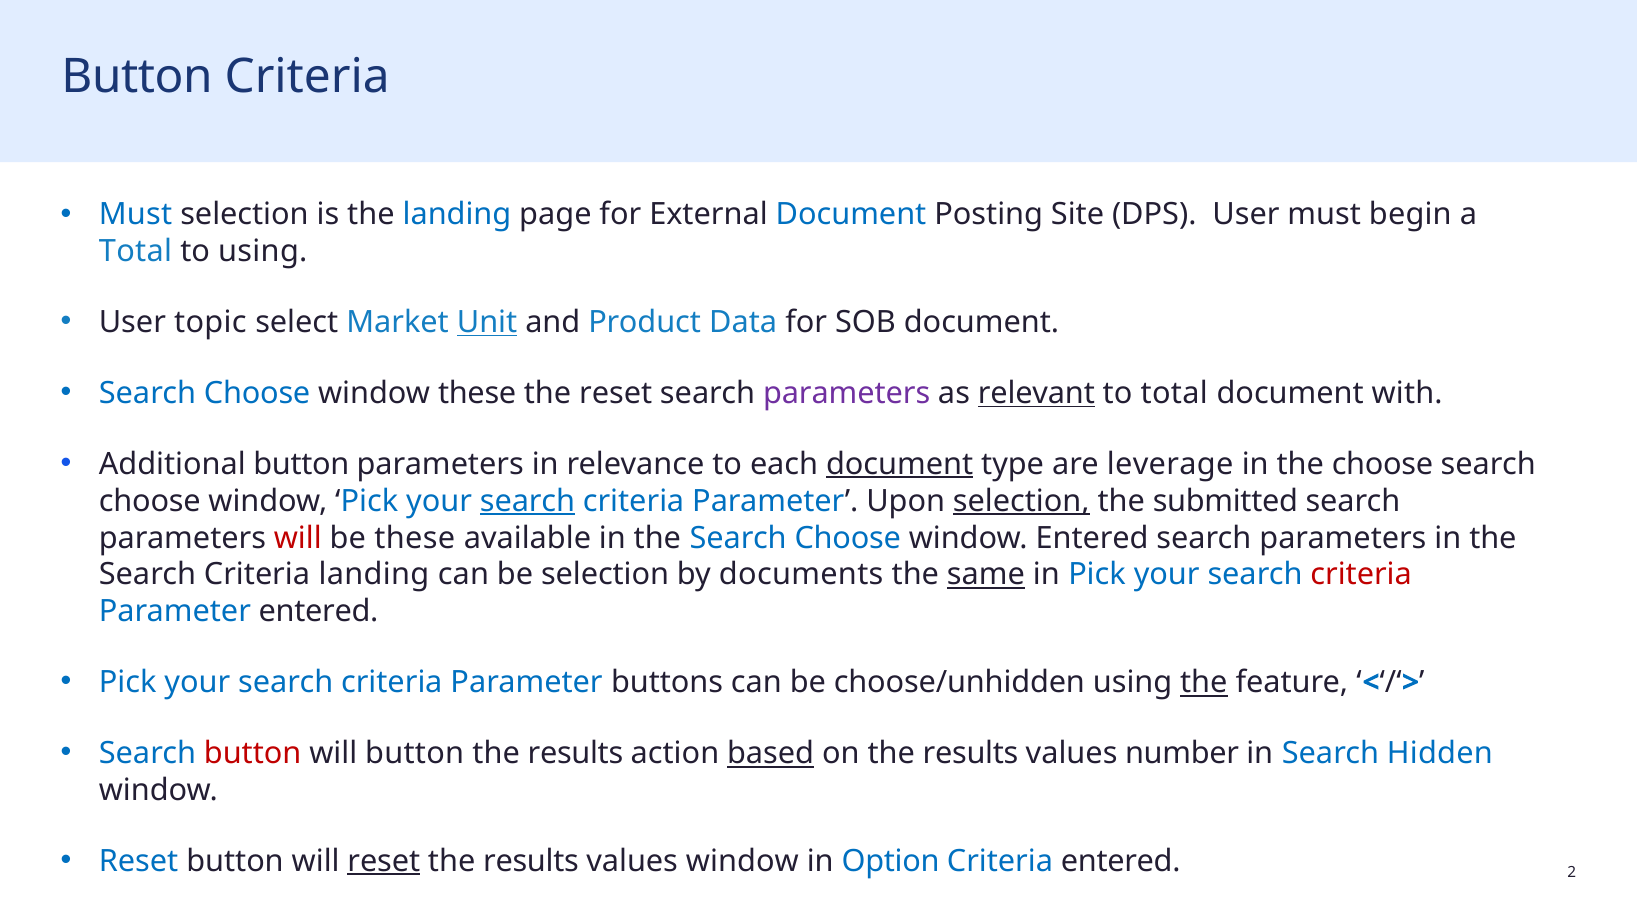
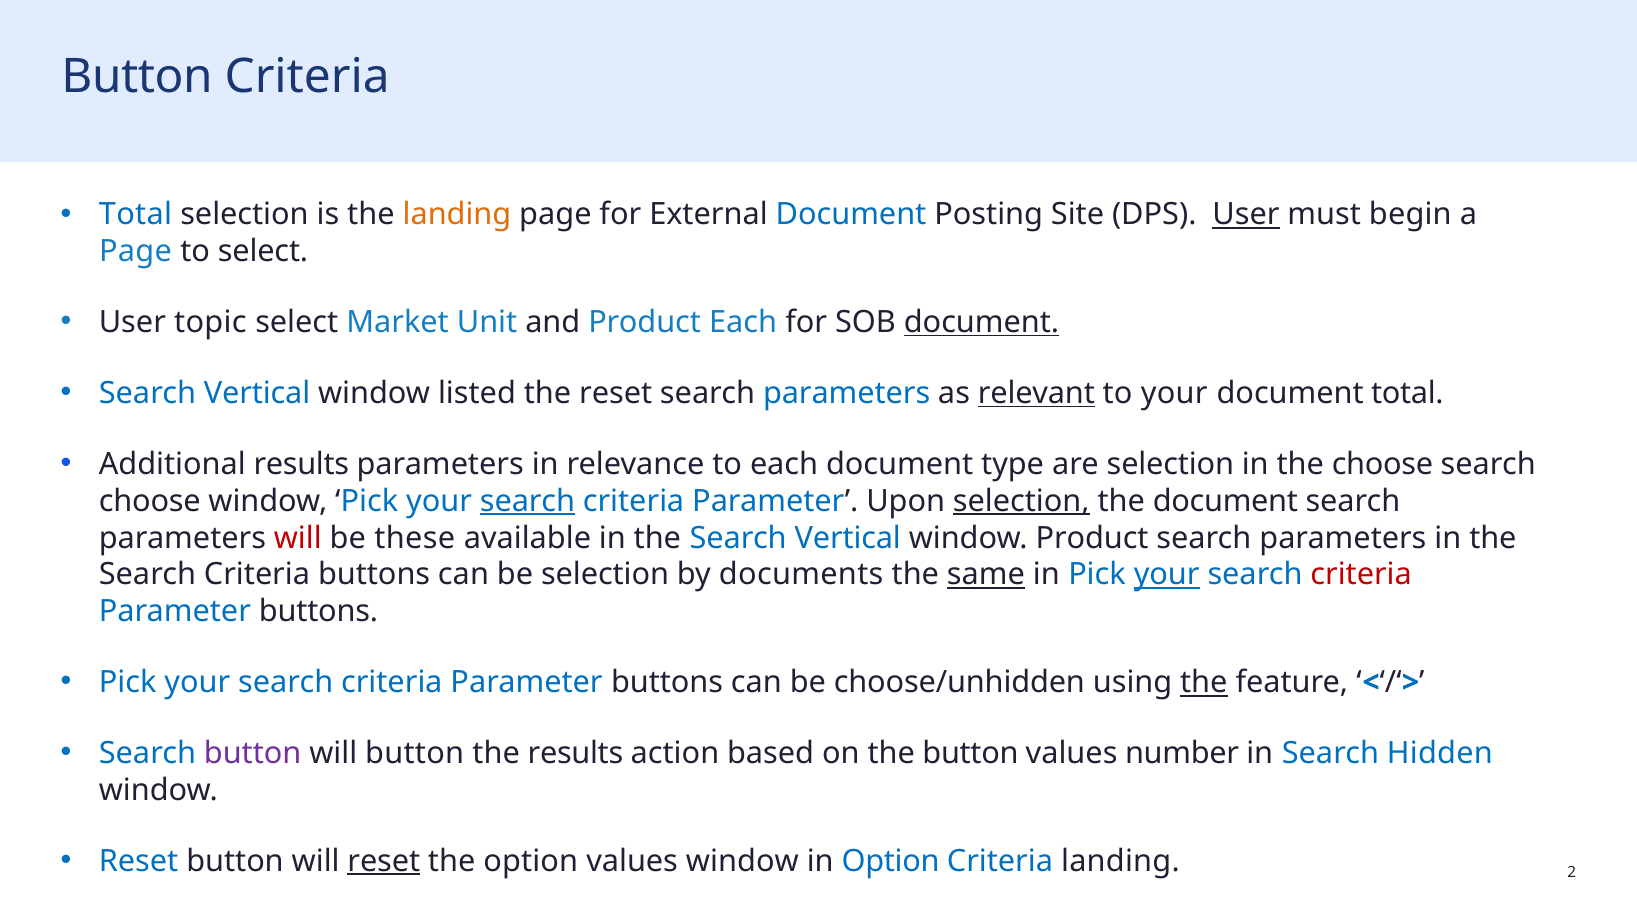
Must: Must -> Total (135, 215)
landing colour: blue -> orange (457, 215)
User underline: none -> present (1246, 215)
Total: Total -> Page (135, 251)
to using: using -> select (263, 251)
Unit underline: present -> none (487, 322)
Product Data: Data -> Each (743, 322)
document underline: none -> present (982, 322)
Choose: Choose -> Vertical (257, 393)
window these: these -> listed (477, 393)
parameters colour: purple -> blue (847, 393)
to total: total -> your (1174, 393)
document with: with -> total (1407, 393)
Additional button: button -> results (301, 464)
document underline: present -> none (900, 464)
are leverage: leverage -> selection (1170, 464)
the submitted: submitted -> document (1225, 501)
the Search Choose: Choose -> Vertical (848, 538)
window Entered: Entered -> Product (1092, 538)
Criteria landing: landing -> buttons (374, 575)
your underline: none -> present (1167, 575)
entered: entered -> buttons (318, 612)
button colour: red -> purple (253, 753)
based underline: present -> none (771, 753)
on the results: results -> button (970, 753)
results: results -> option (531, 861)
Criteria entered: entered -> landing (1120, 861)
